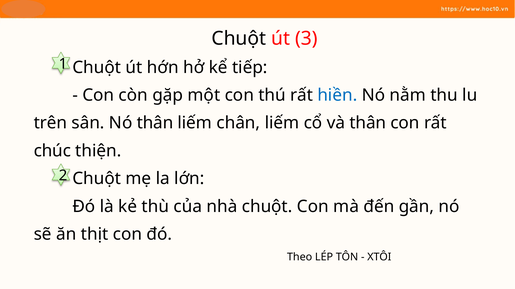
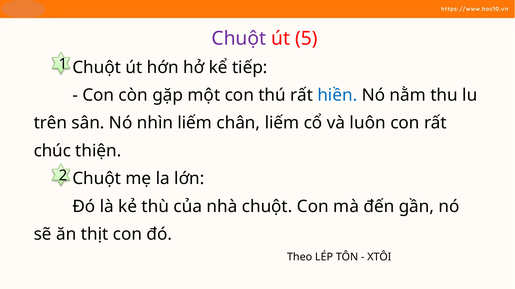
Chuột colour: black -> purple (239, 39)
3: 3 -> 5 (306, 39)
Nó thân: thân -> nhìn (155, 123)
và thân: thân -> luôn (368, 123)
